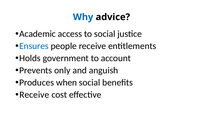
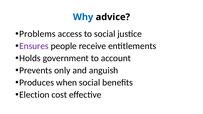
Academic: Academic -> Problems (37, 34)
Ensures colour: blue -> purple (34, 46)
Receive: Receive -> Election (34, 95)
